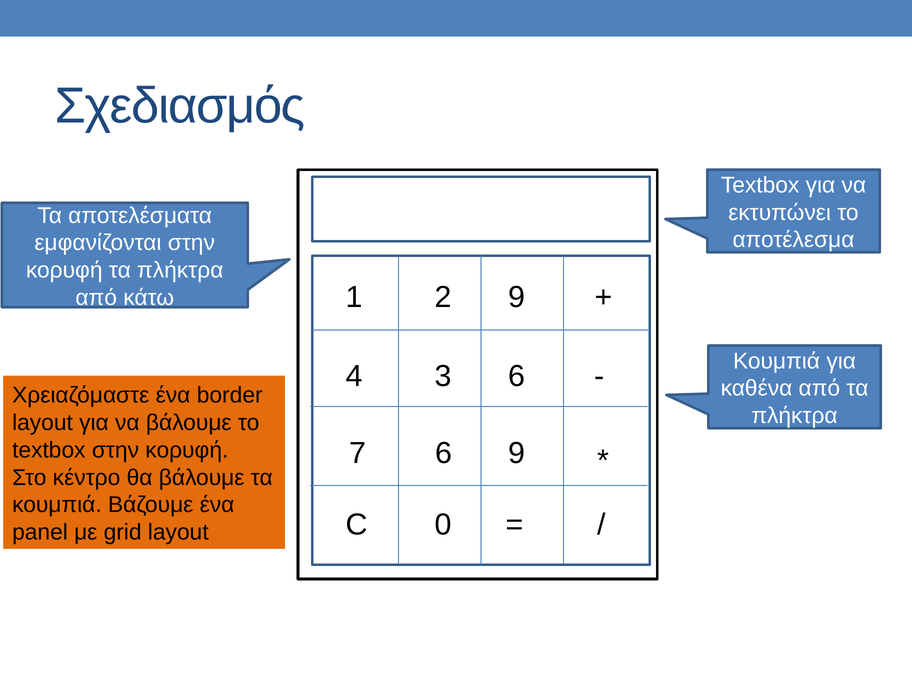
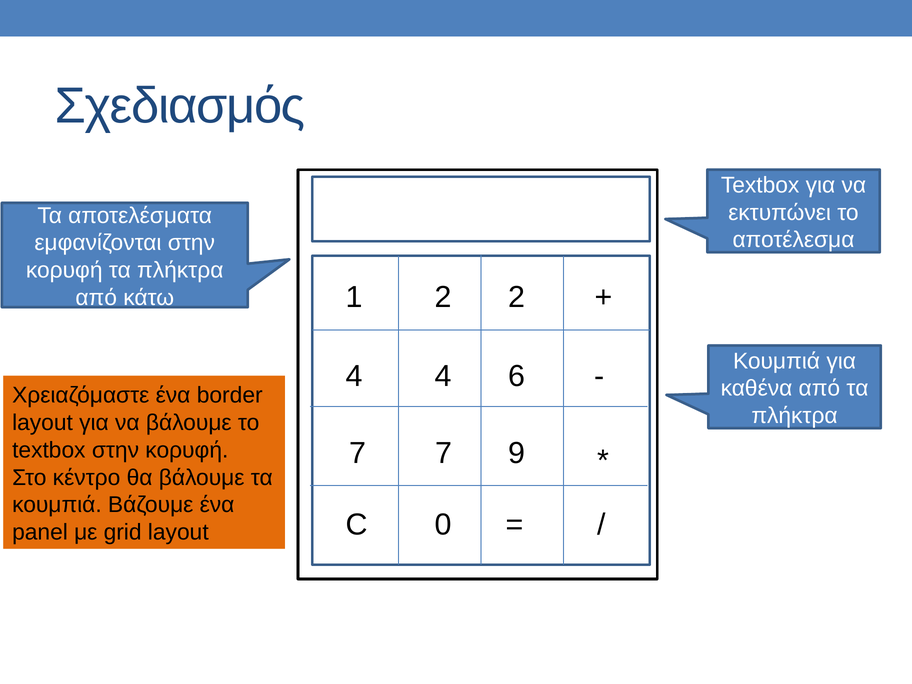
2 9: 9 -> 2 (517, 297)
4 3: 3 -> 4 (443, 376)
7 6: 6 -> 7 (444, 453)
